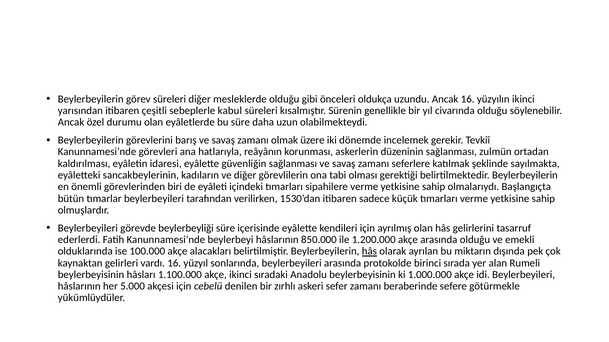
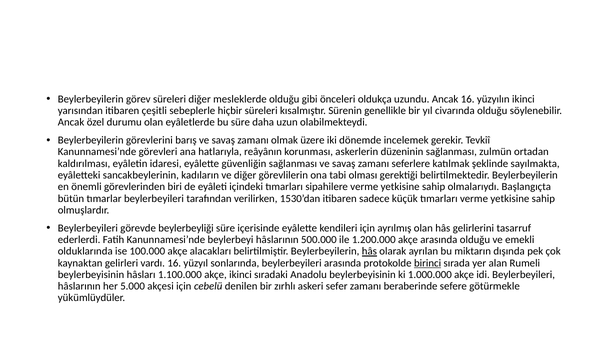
kabul: kabul -> hiçbir (230, 111)
850.000: 850.000 -> 500.000 (319, 240)
birinci underline: none -> present (428, 263)
